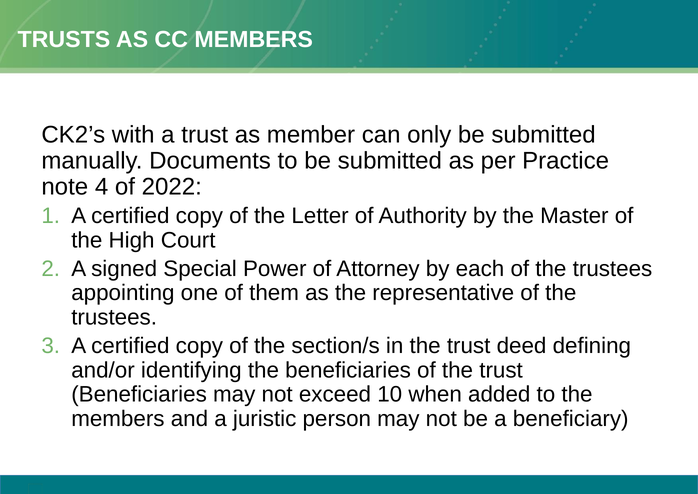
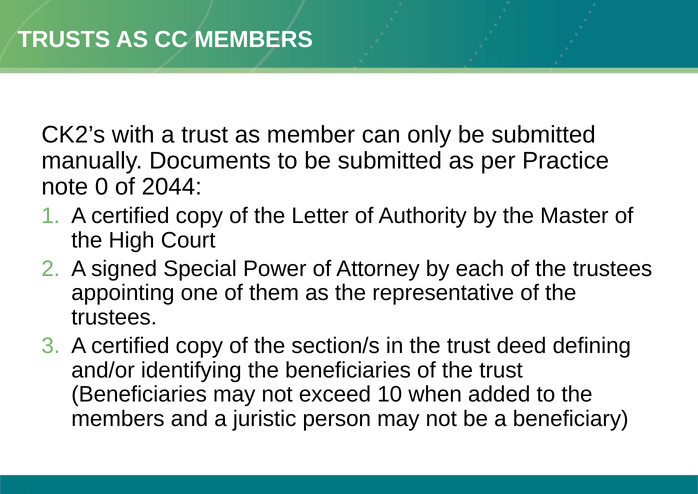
4: 4 -> 0 (102, 187)
2022: 2022 -> 2044 (172, 187)
